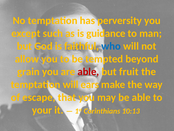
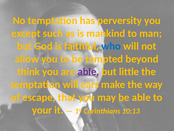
guidance: guidance -> mankind (106, 33)
grain: grain -> think (28, 71)
able colour: red -> purple (88, 71)
fruit: fruit -> little (129, 71)
